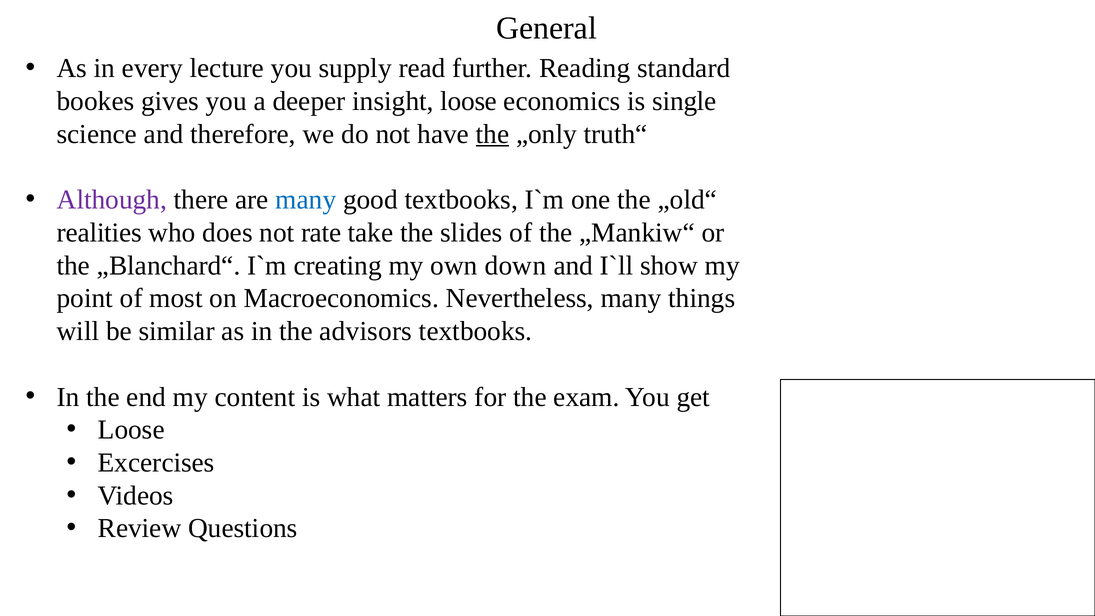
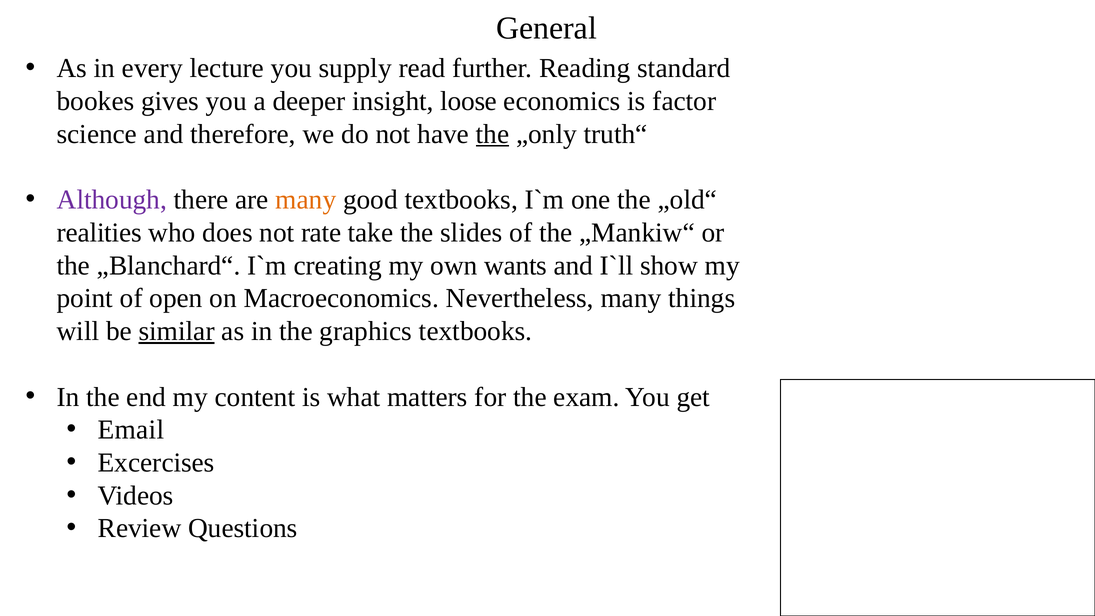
single: single -> factor (684, 101)
many colour: blue -> orange (306, 200)
down: down -> wants (516, 266)
most: most -> open (176, 298)
similar underline: none -> present (177, 331)
advisors: advisors -> graphics (366, 331)
Loose: Loose -> Email (131, 430)
